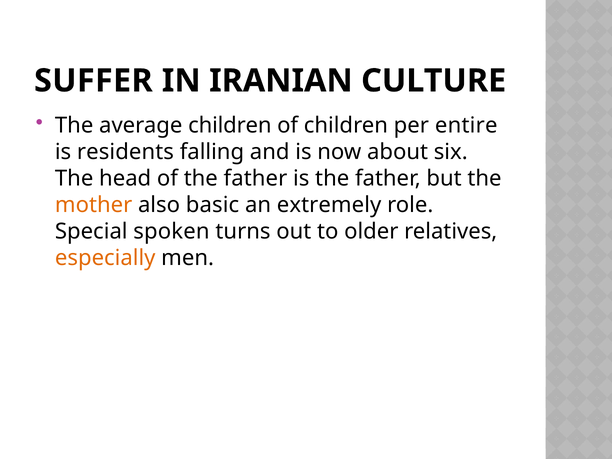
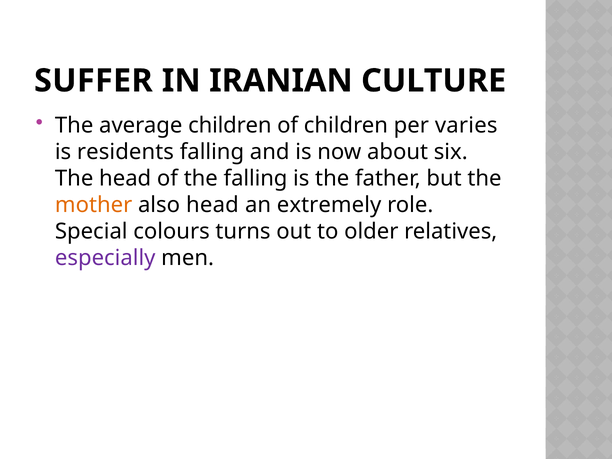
entire: entire -> varies (466, 126)
of the father: father -> falling (256, 179)
also basic: basic -> head (212, 205)
spoken: spoken -> colours (172, 232)
especially colour: orange -> purple (105, 258)
